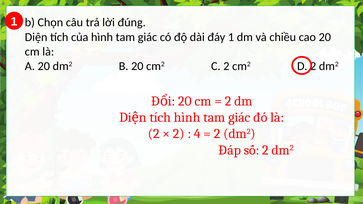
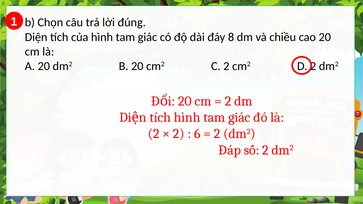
đáy 1: 1 -> 8 (231, 37)
4: 4 -> 6 (197, 134)
